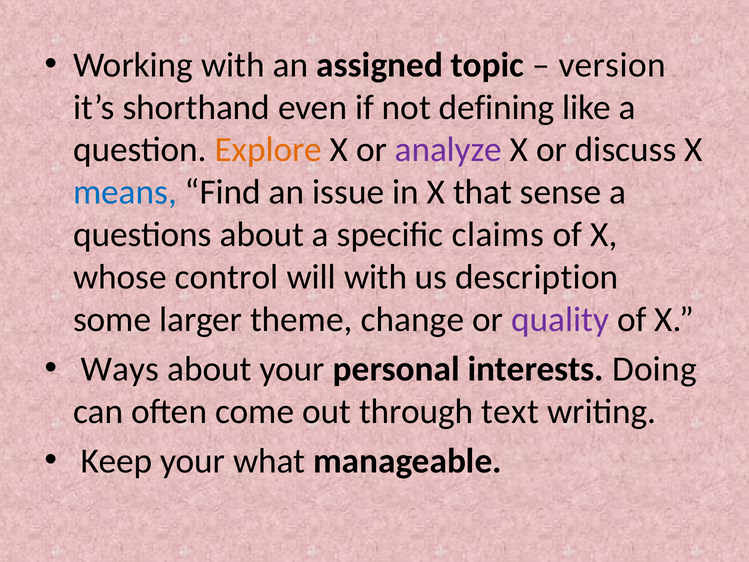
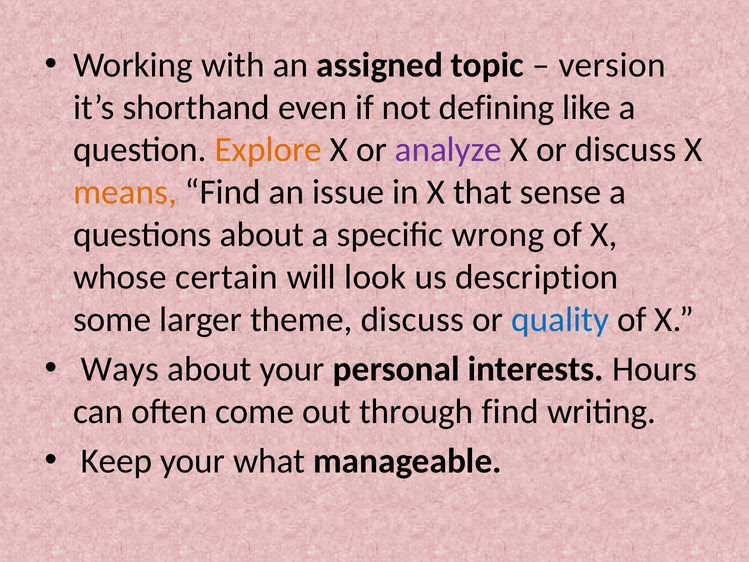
means colour: blue -> orange (125, 192)
claims: claims -> wrong (498, 235)
control: control -> certain (226, 277)
will with: with -> look (375, 277)
theme change: change -> discuss (412, 319)
quality colour: purple -> blue (560, 319)
Doing: Doing -> Hours (655, 369)
through text: text -> find (510, 411)
